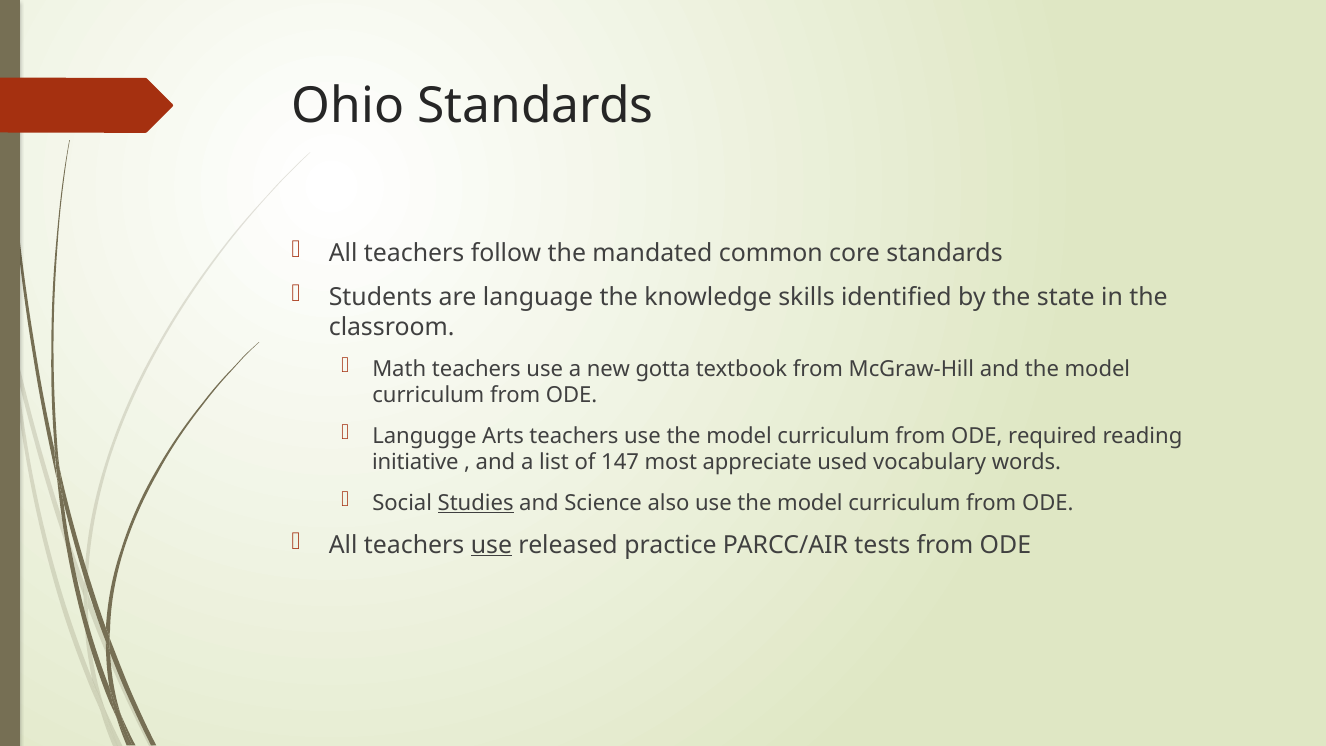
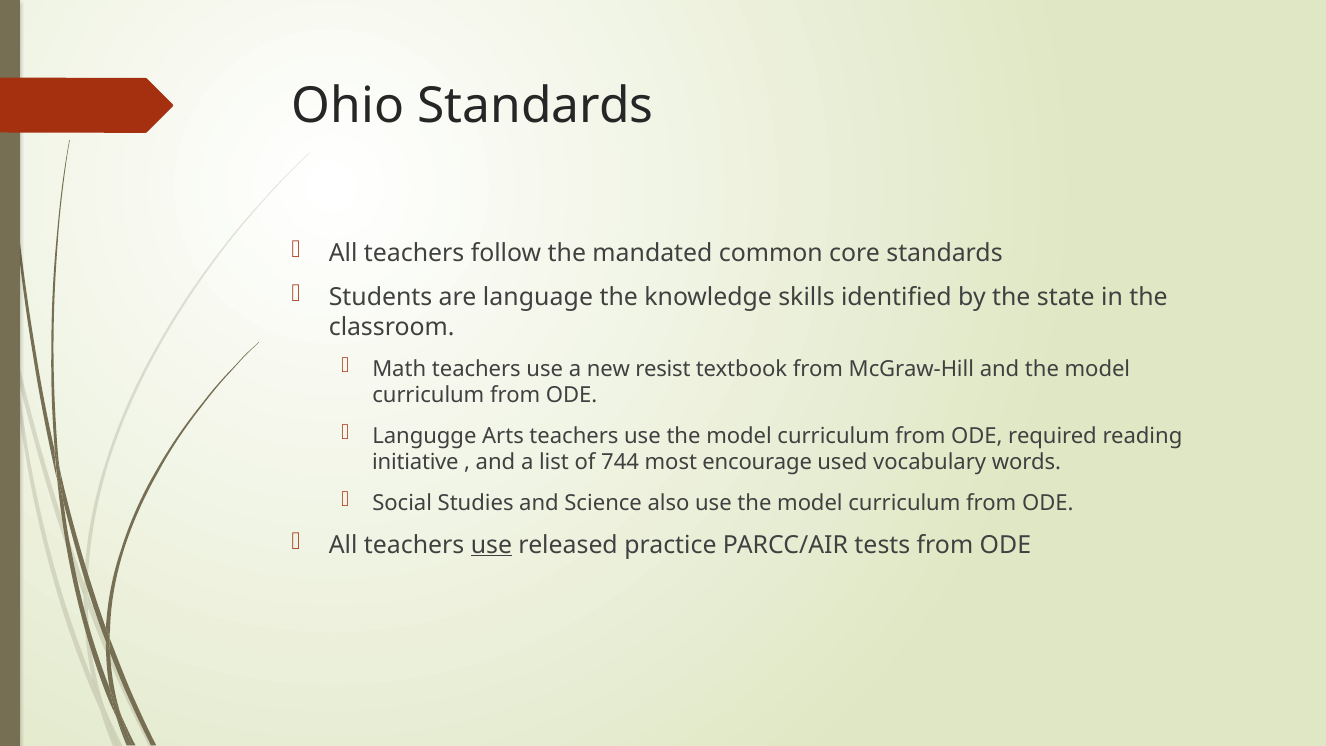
gotta: gotta -> resist (663, 369)
147: 147 -> 744 (620, 462)
appreciate: appreciate -> encourage (757, 462)
Studies underline: present -> none (476, 503)
